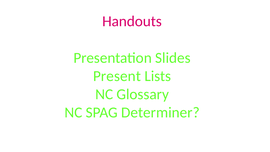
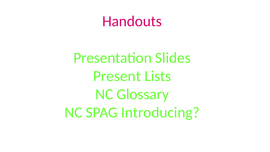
Determiner: Determiner -> Introducing (160, 112)
